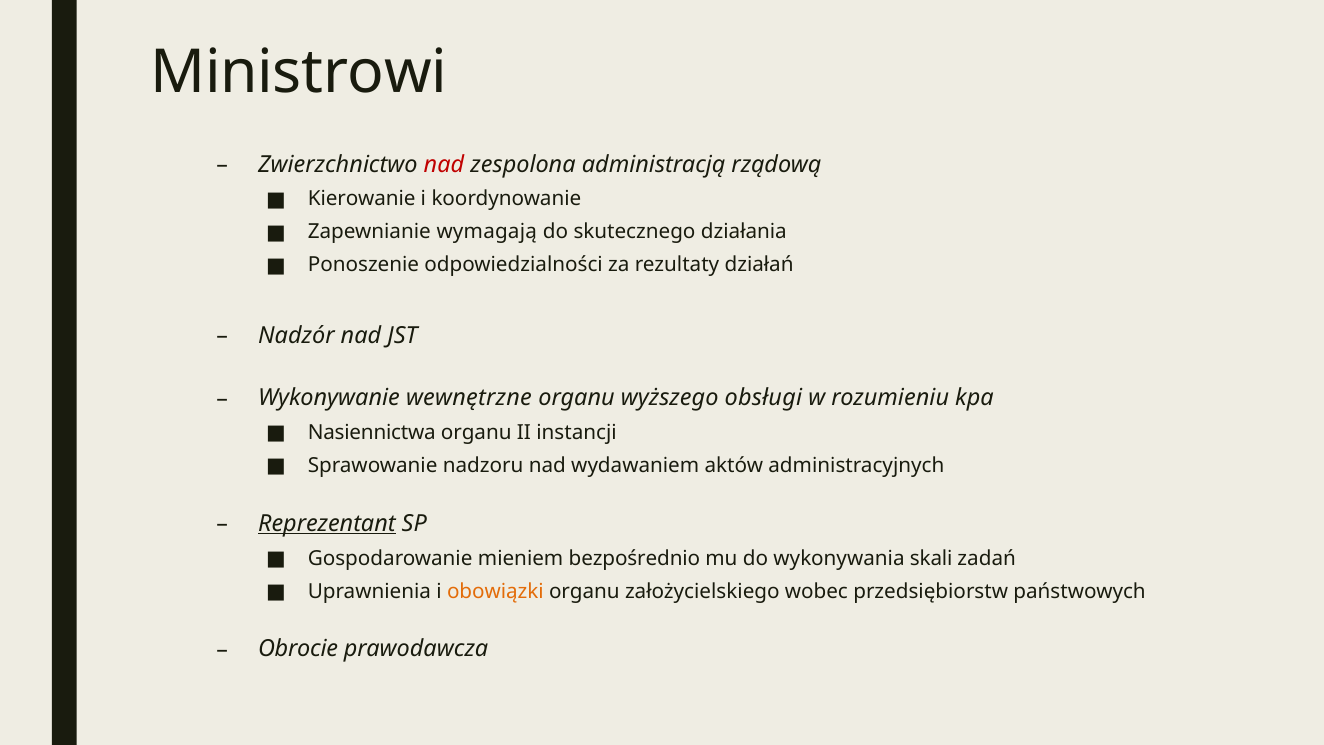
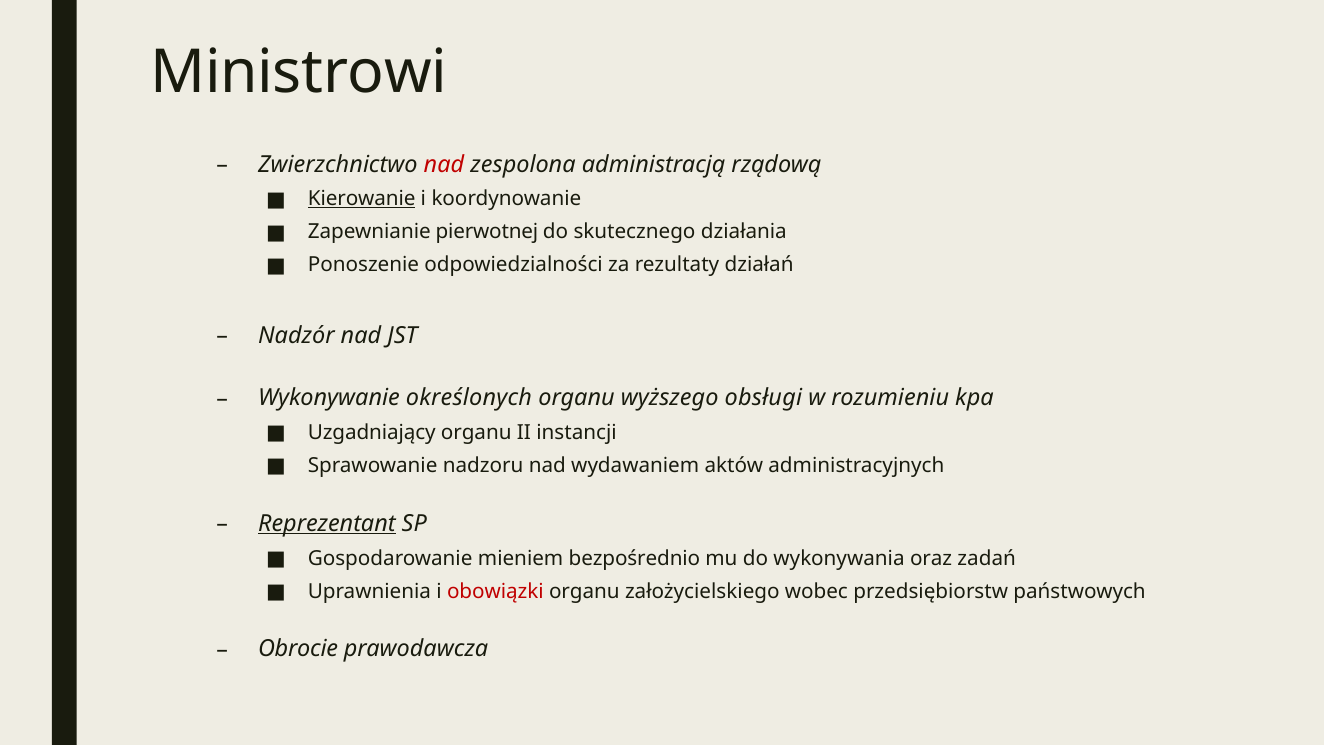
Kierowanie underline: none -> present (362, 199)
wymagają: wymagają -> pierwotnej (487, 232)
wewnętrzne: wewnętrzne -> określonych (469, 398)
Nasiennictwa: Nasiennictwa -> Uzgadniający (372, 433)
skali: skali -> oraz (931, 558)
obowiązki colour: orange -> red (495, 591)
